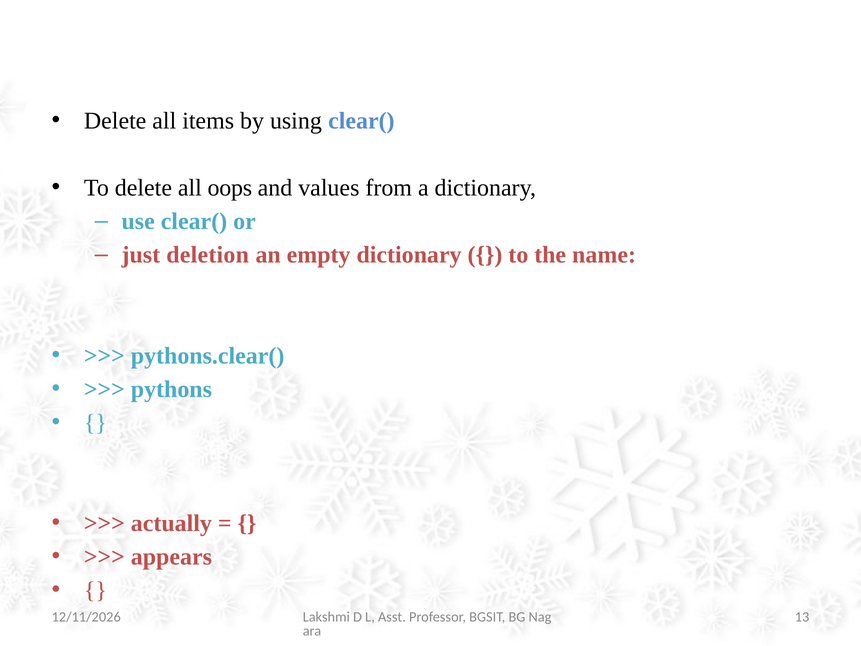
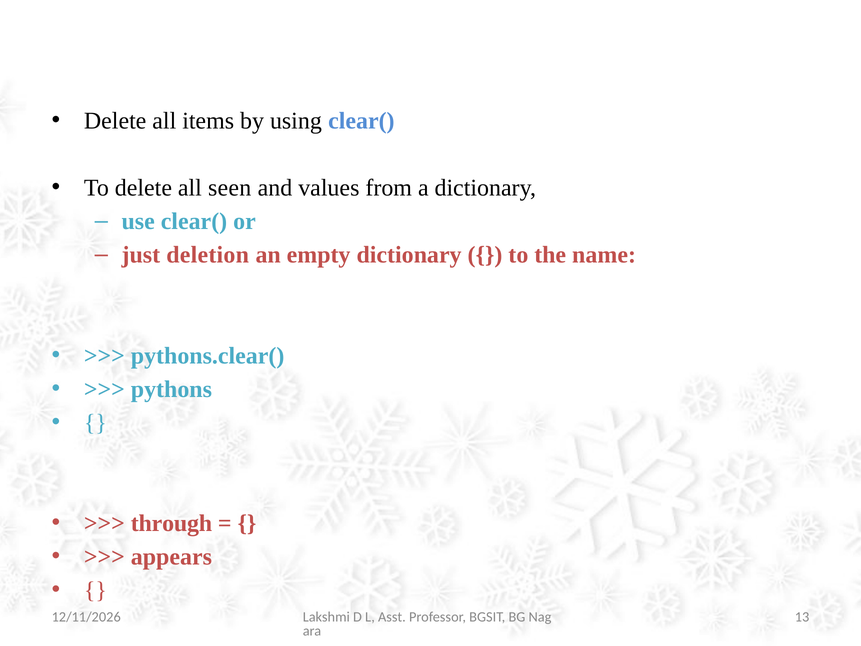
oops: oops -> seen (230, 188)
actually: actually -> through (171, 523)
